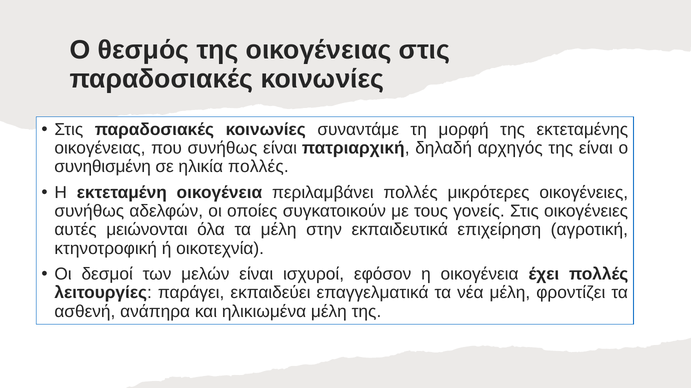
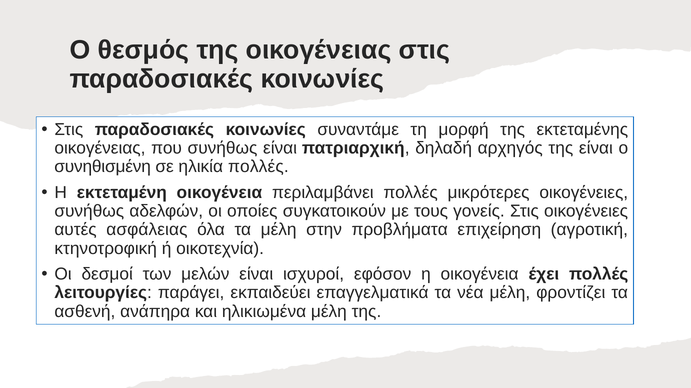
μειώνονται: μειώνονται -> ασφάλειας (147, 230)
εκπαιδευτικά: εκπαιδευτικά -> προβλήματα (400, 230)
